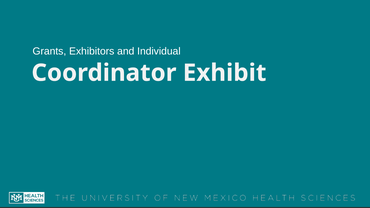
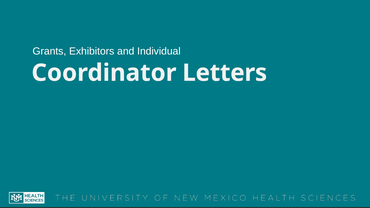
Exhibit: Exhibit -> Letters (225, 73)
